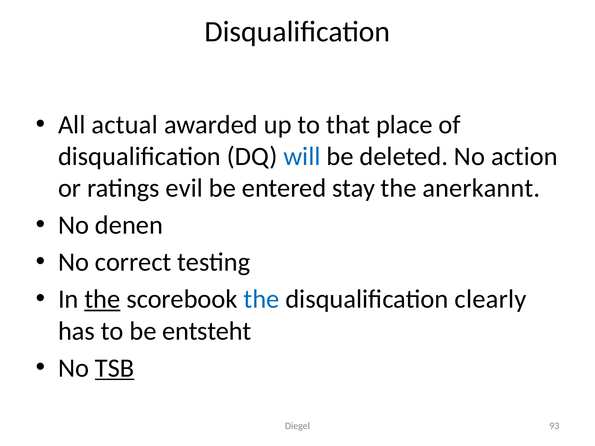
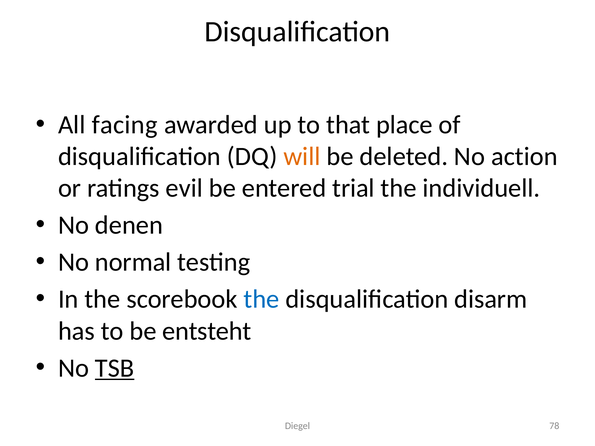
actual: actual -> facing (125, 125)
will colour: blue -> orange (302, 157)
stay: stay -> trial (354, 188)
anerkannt: anerkannt -> individuell (481, 188)
correct: correct -> normal (133, 262)
the underline: present -> none (102, 299)
clearly: clearly -> disarm (491, 299)
93: 93 -> 78 (554, 426)
